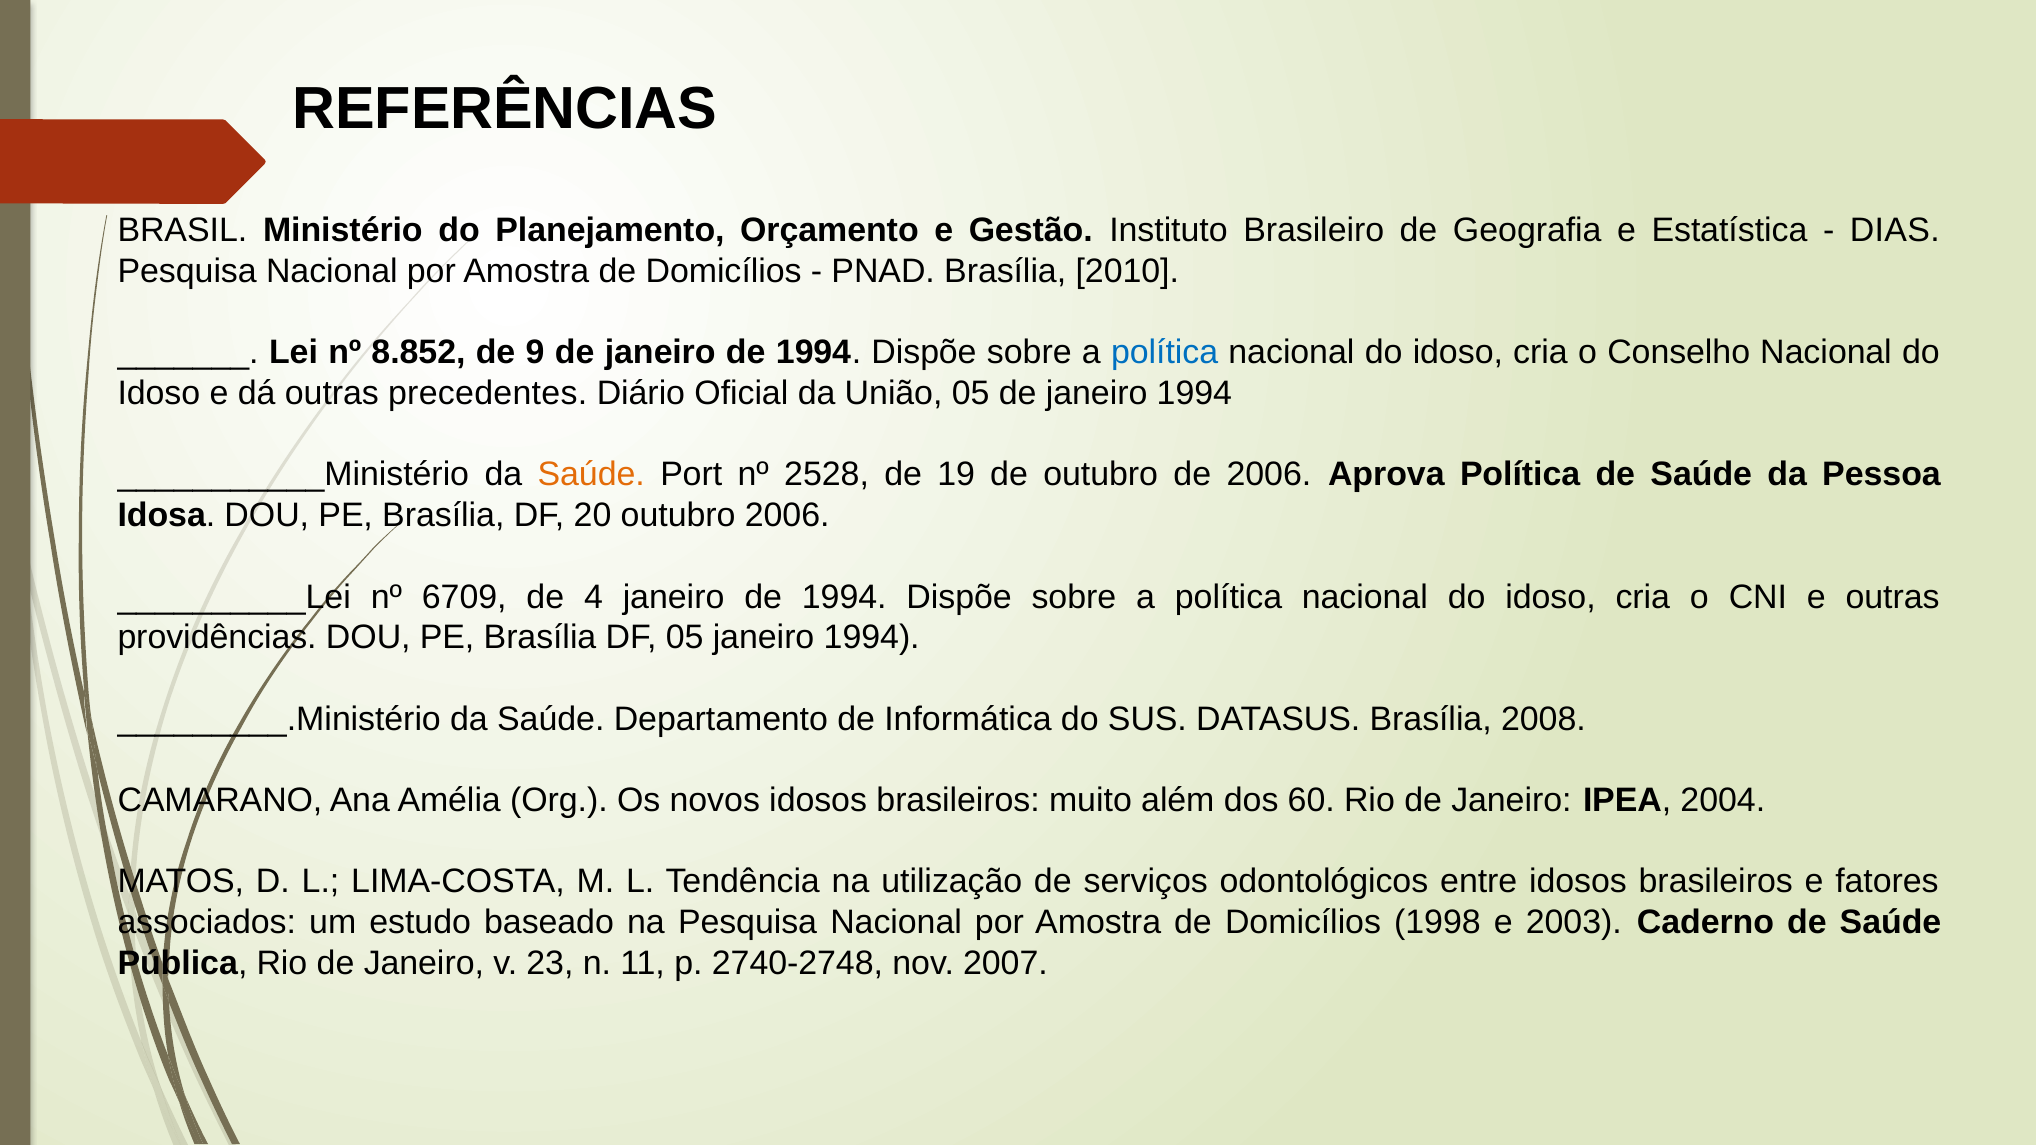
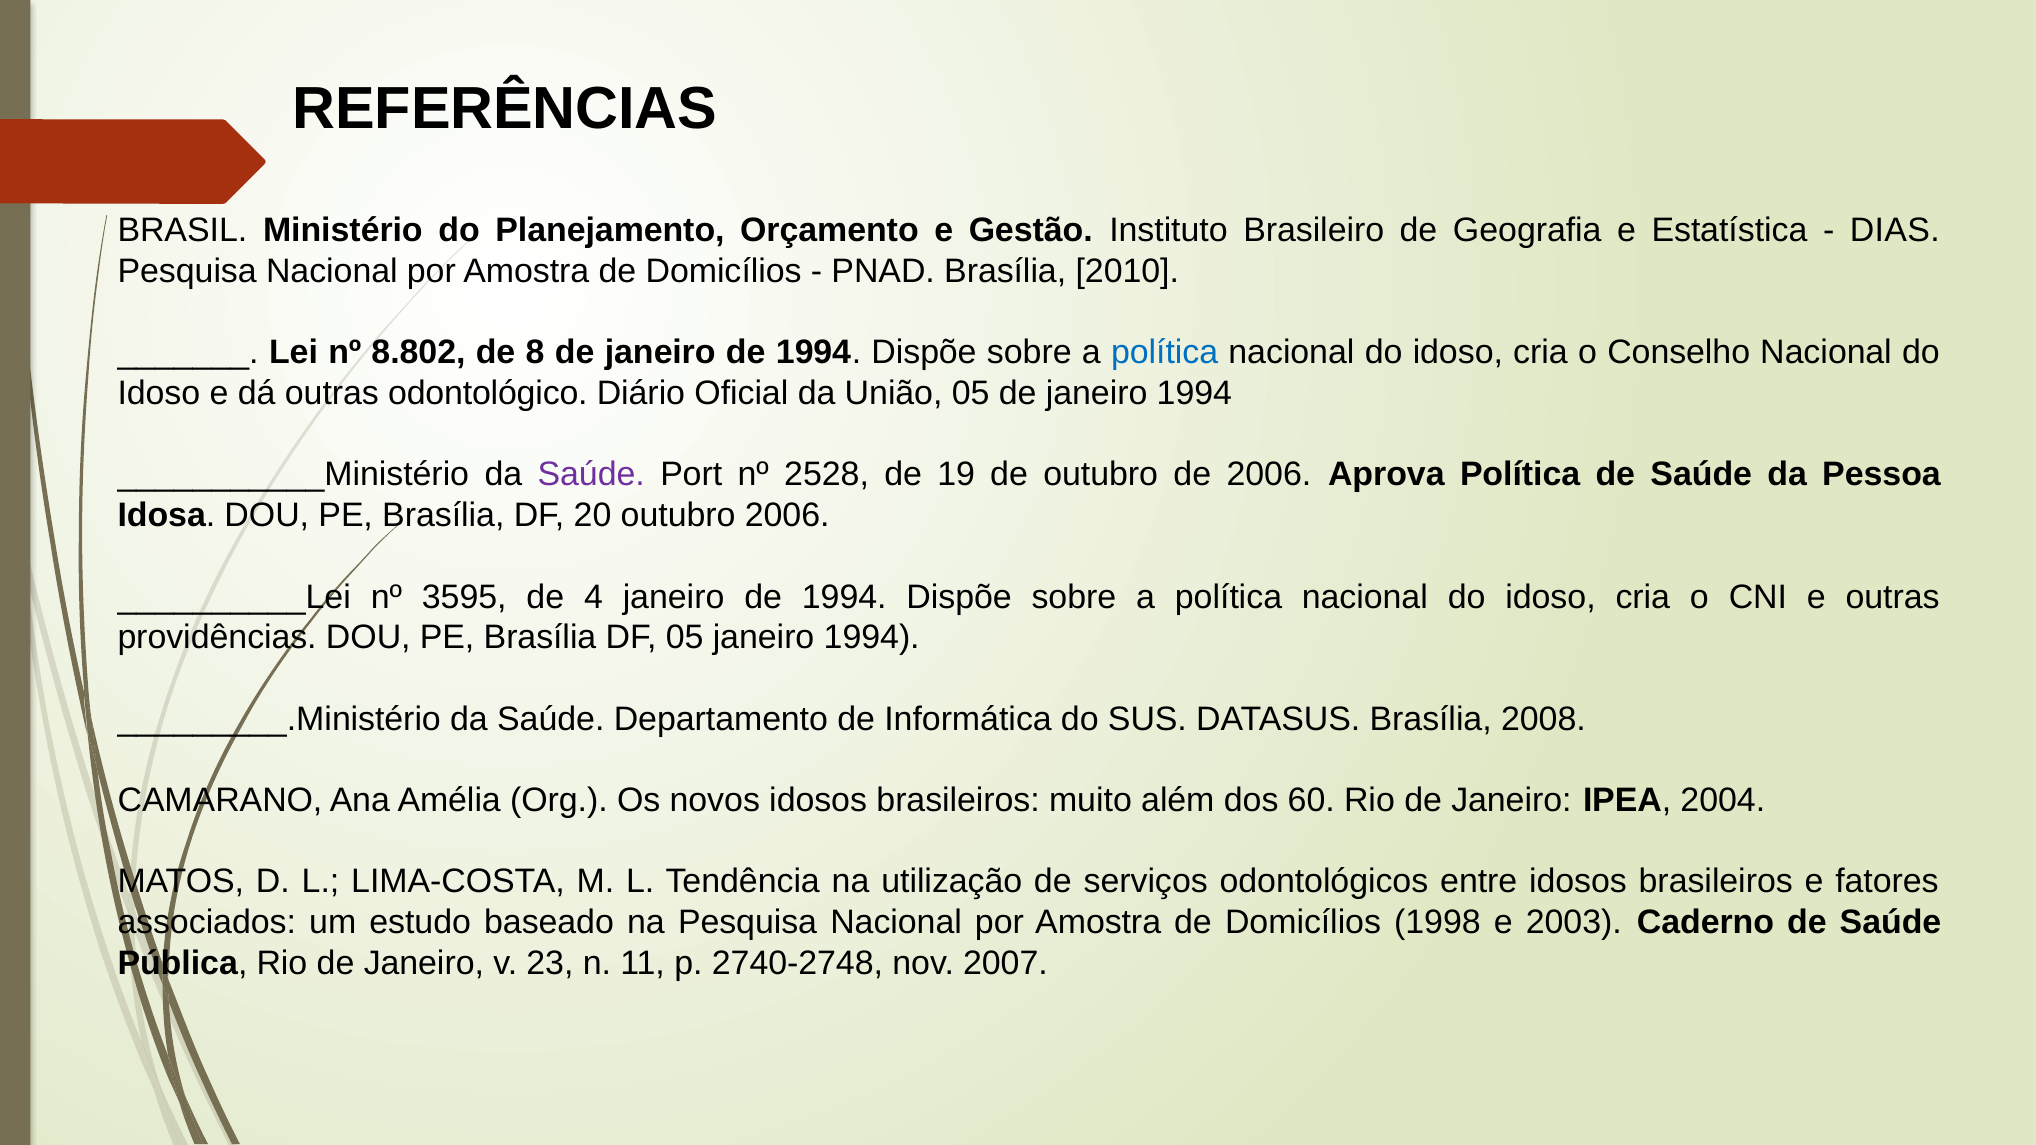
8.852: 8.852 -> 8.802 (418, 353)
9: 9 -> 8 (535, 353)
precedentes: precedentes -> odontológico (488, 393)
Saúde colour: orange -> purple (591, 475)
6709: 6709 -> 3595 (464, 597)
